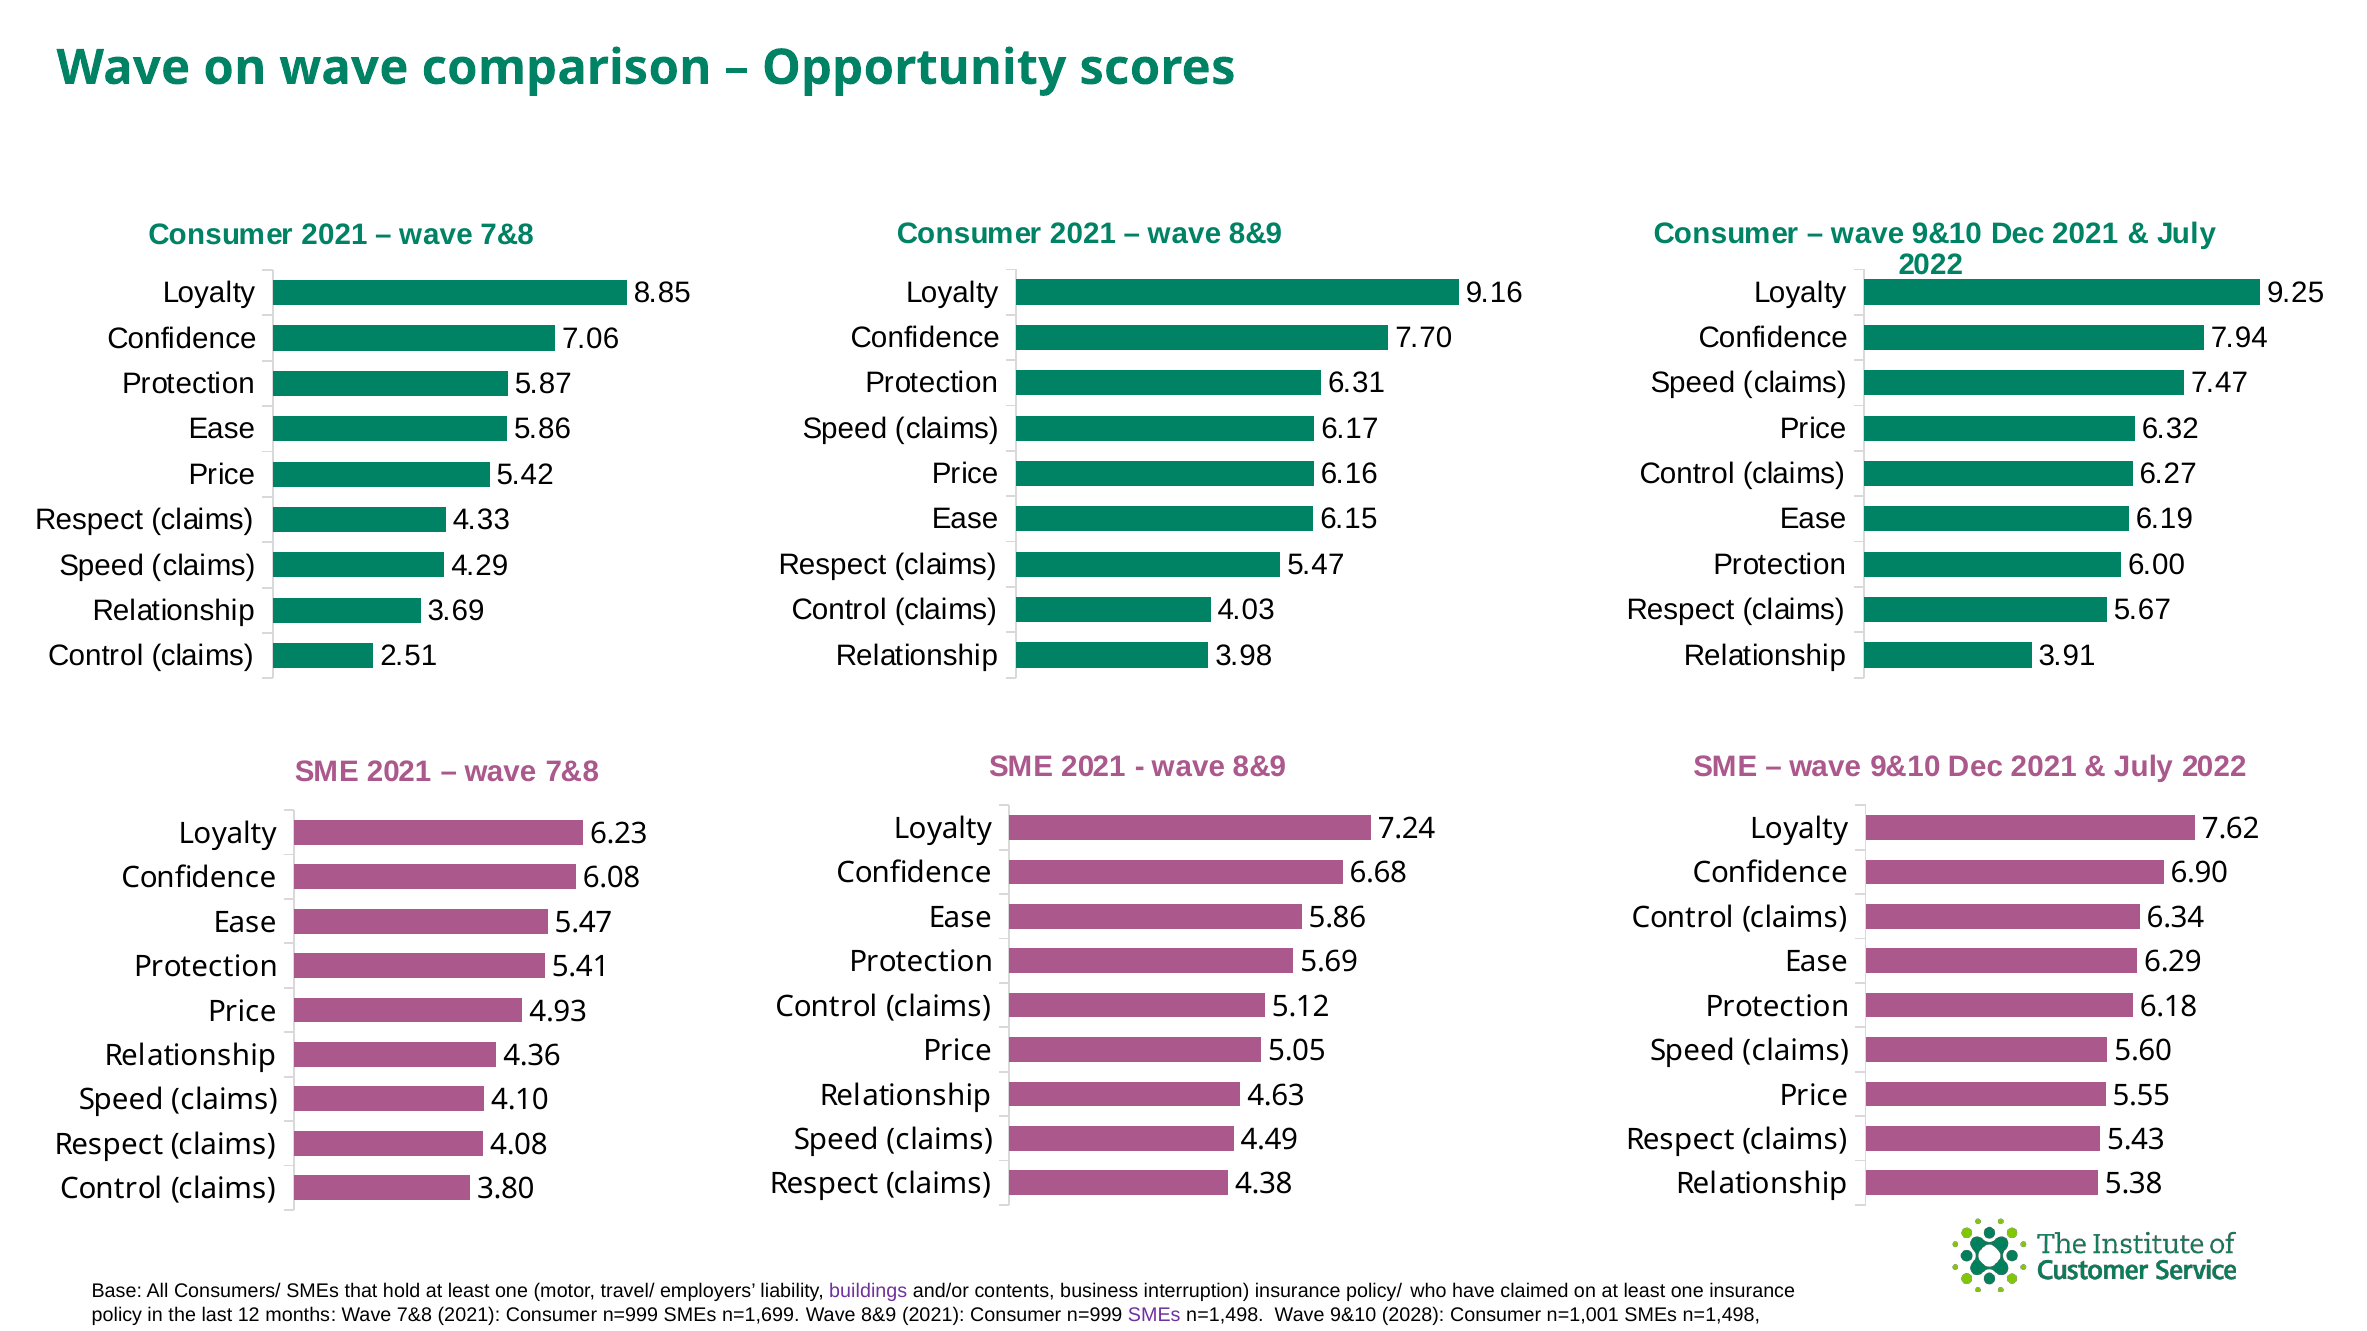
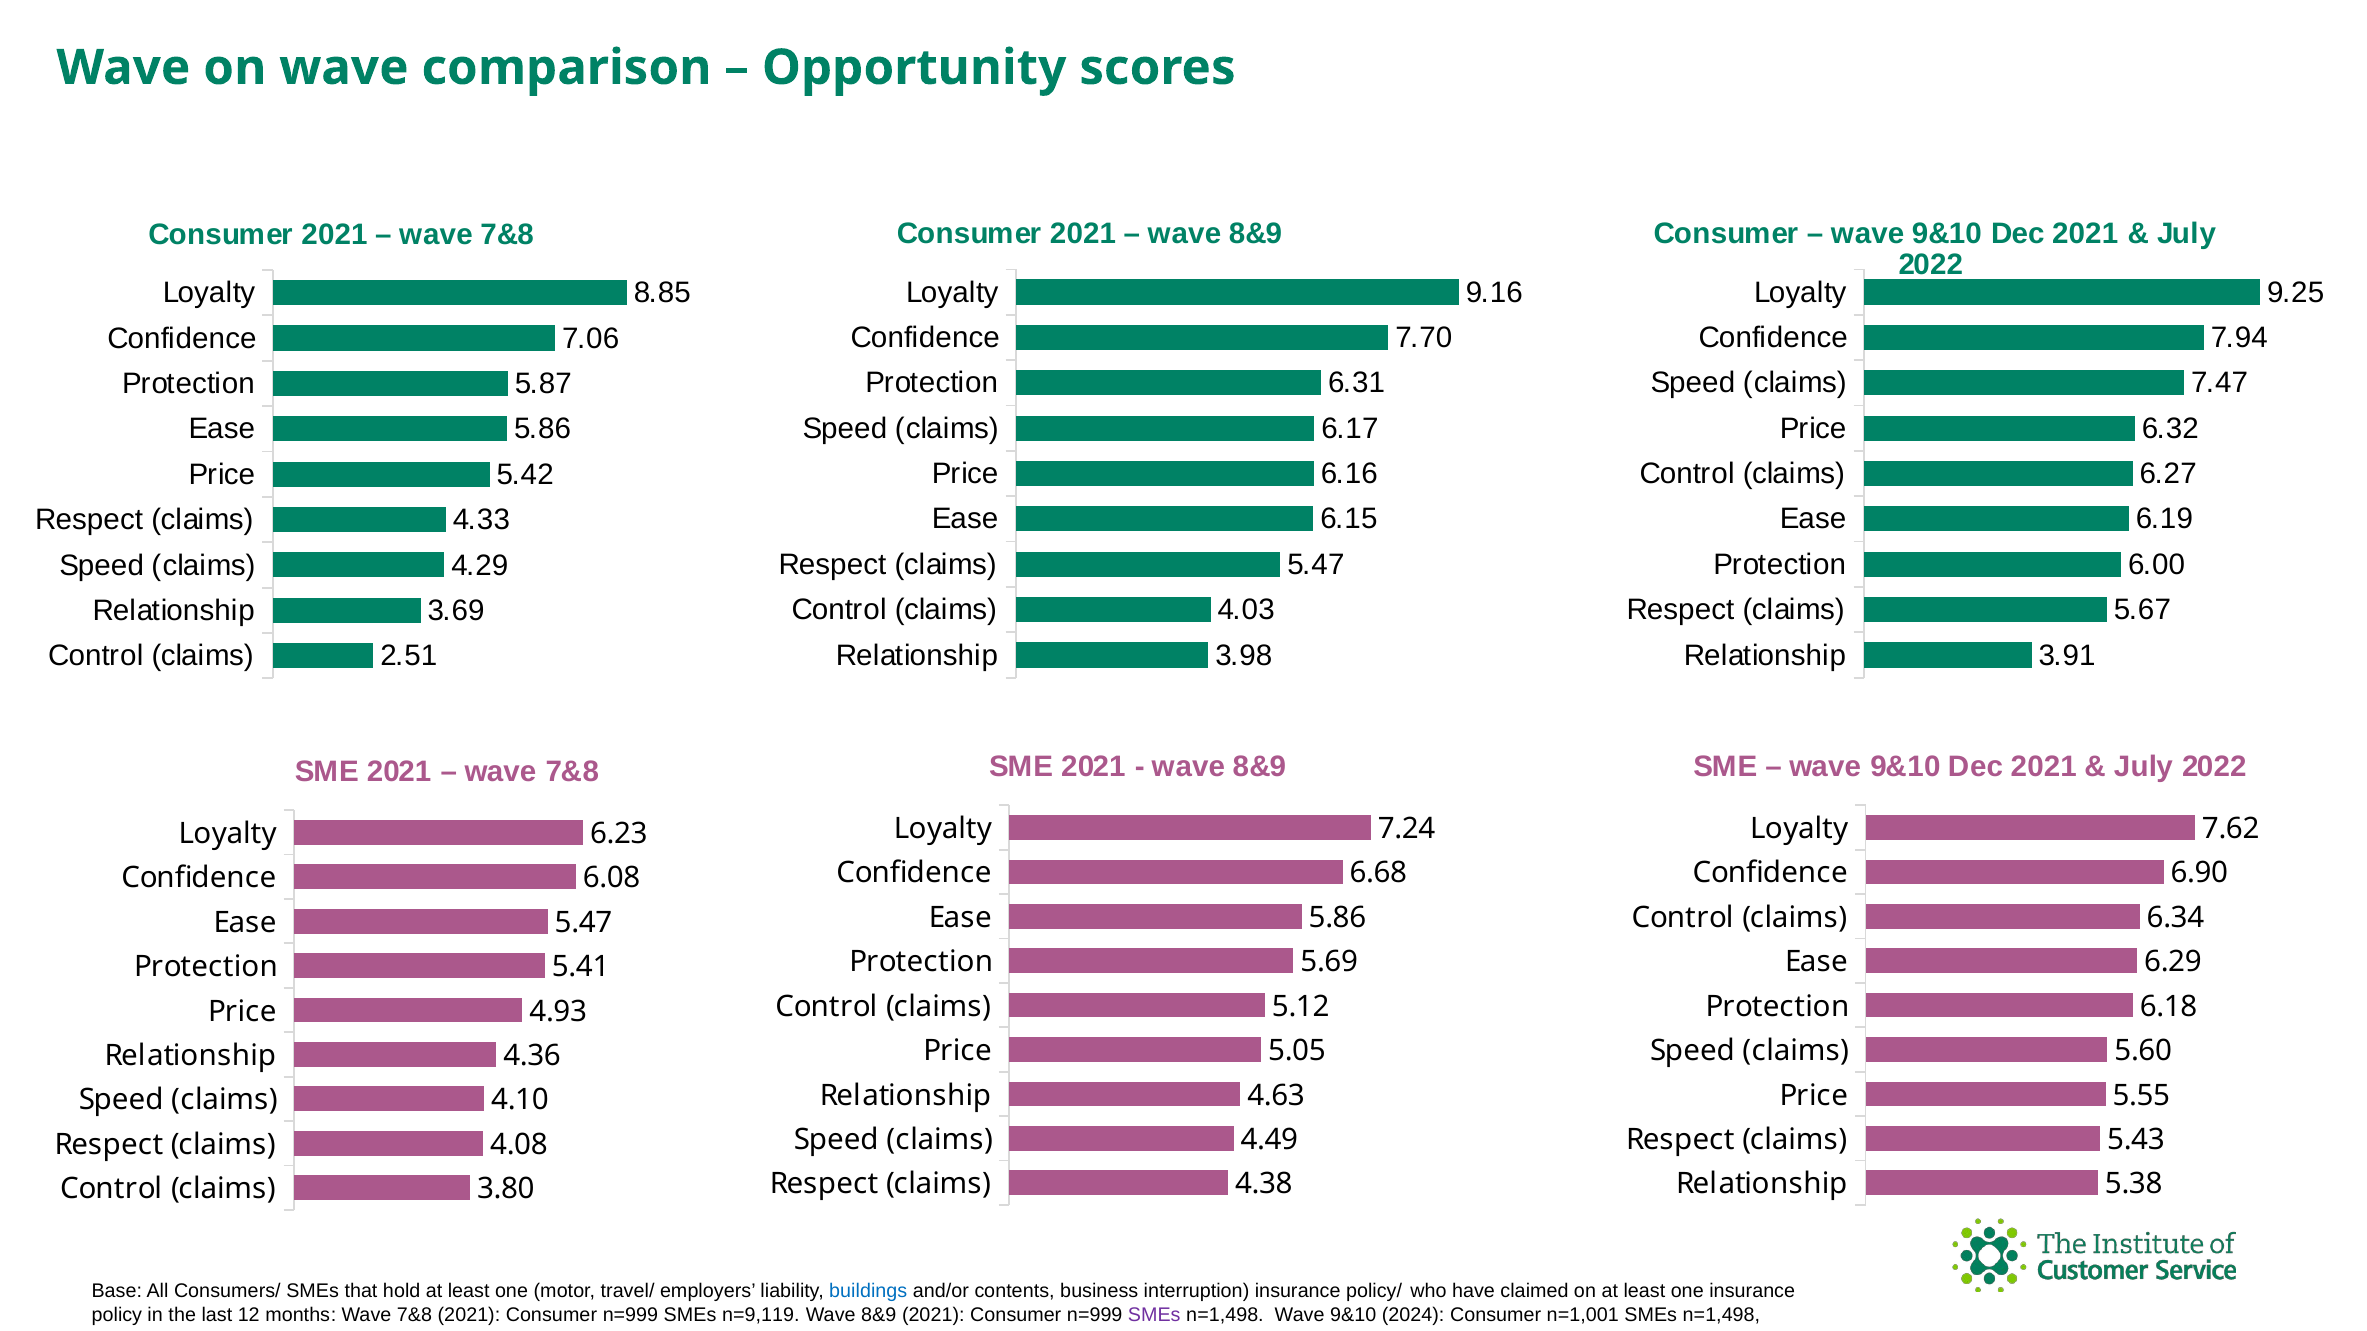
buildings colour: purple -> blue (868, 1291)
n=1,699: n=1,699 -> n=9,119 (761, 1315)
2028: 2028 -> 2024 (1413, 1315)
